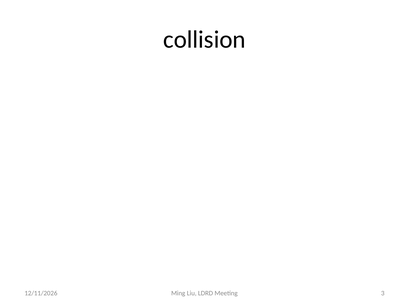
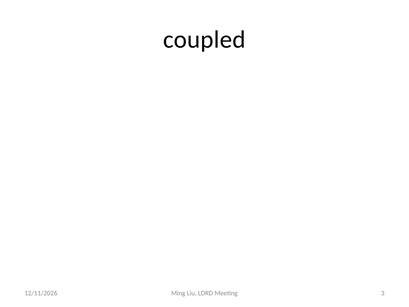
collision: collision -> coupled (204, 40)
